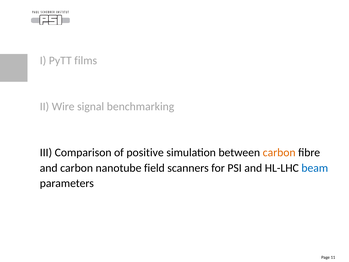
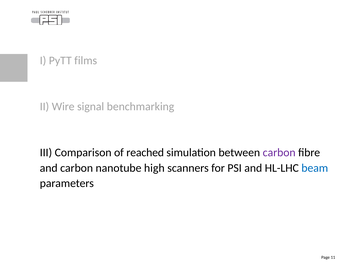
positive: positive -> reached (145, 152)
carbon colour: orange -> purple (279, 152)
field: field -> high (154, 168)
